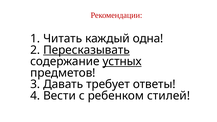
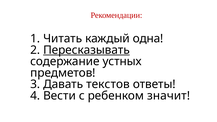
устных underline: present -> none (122, 61)
требует: требует -> текстов (108, 84)
стилей: стилей -> значит (169, 96)
